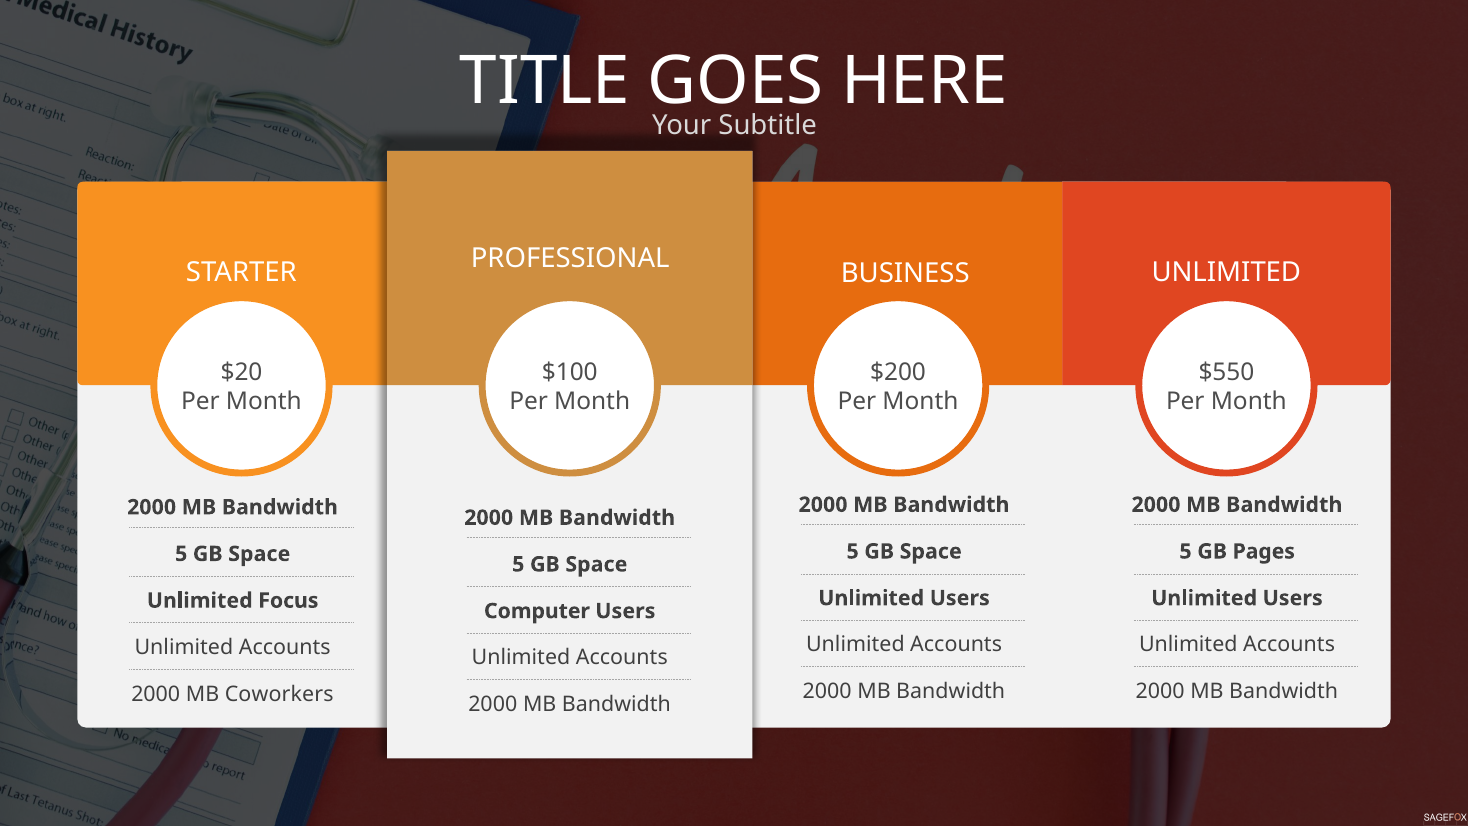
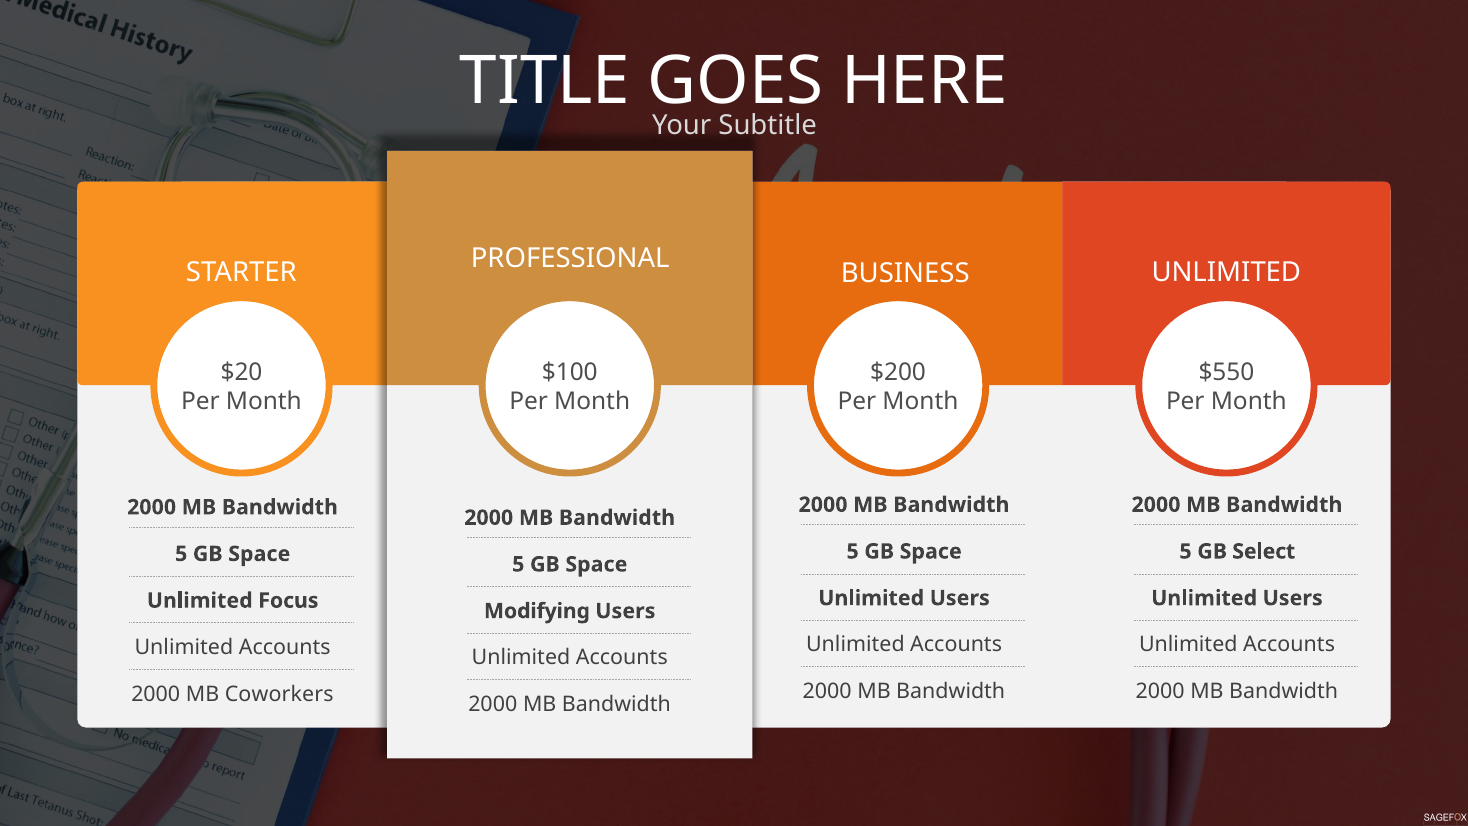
Pages: Pages -> Select (1264, 551)
Computer: Computer -> Modifying (537, 611)
